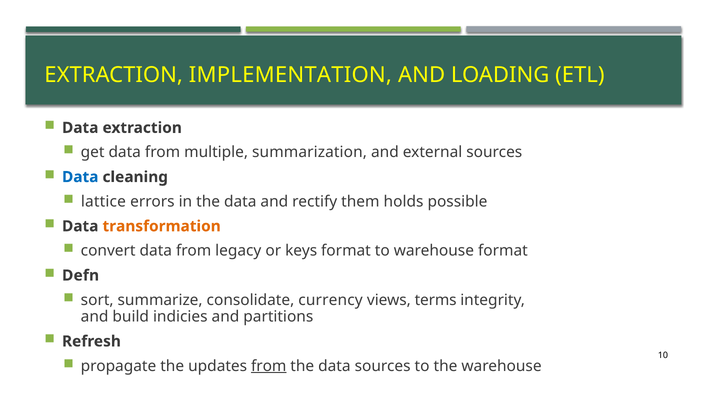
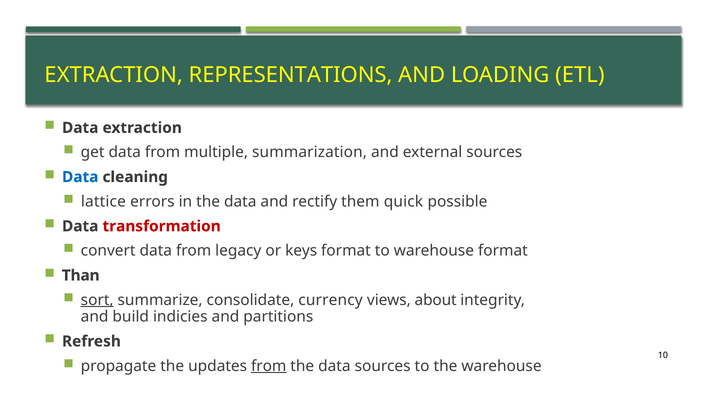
IMPLEMENTATION: IMPLEMENTATION -> REPRESENTATIONS (291, 75)
holds: holds -> quick (403, 202)
transformation colour: orange -> red (162, 227)
Defn: Defn -> Than (81, 276)
sort underline: none -> present (97, 301)
terms: terms -> about (436, 301)
